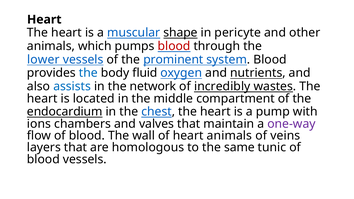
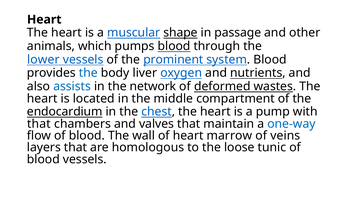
pericyte: pericyte -> passage (238, 33)
blood colour: red -> black (174, 46)
fluid: fluid -> liver (145, 73)
incredibly: incredibly -> deformed (222, 86)
ions: ions -> that (39, 124)
one-way colour: purple -> blue (291, 124)
heart animals: animals -> marrow (229, 136)
same: same -> loose (239, 148)
